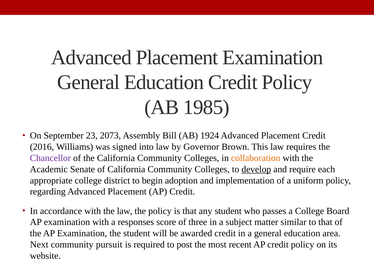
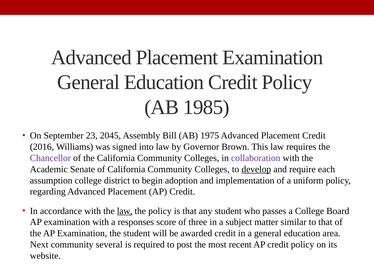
2073: 2073 -> 2045 (110, 136)
1924: 1924 -> 1975 (210, 136)
collaboration colour: orange -> purple (256, 158)
appropriate: appropriate -> assumption (51, 181)
law underline: none -> present (125, 211)
pursuit: pursuit -> several (109, 245)
